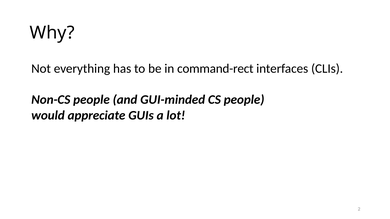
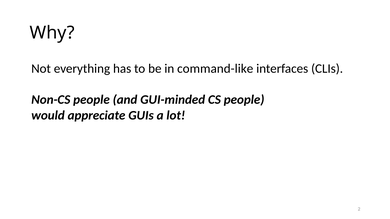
command-rect: command-rect -> command-like (215, 69)
